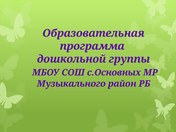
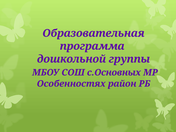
Музыкального: Музыкального -> Особенностях (71, 84)
